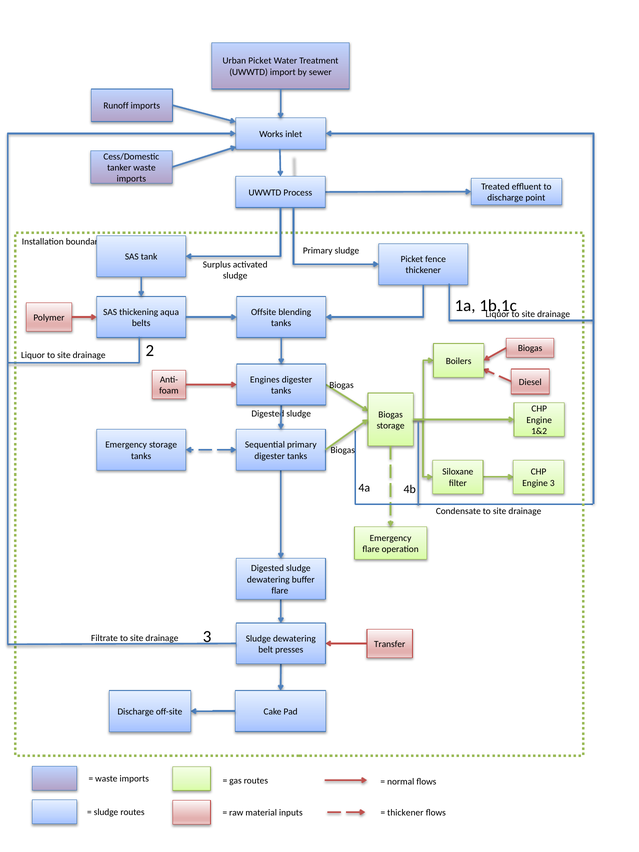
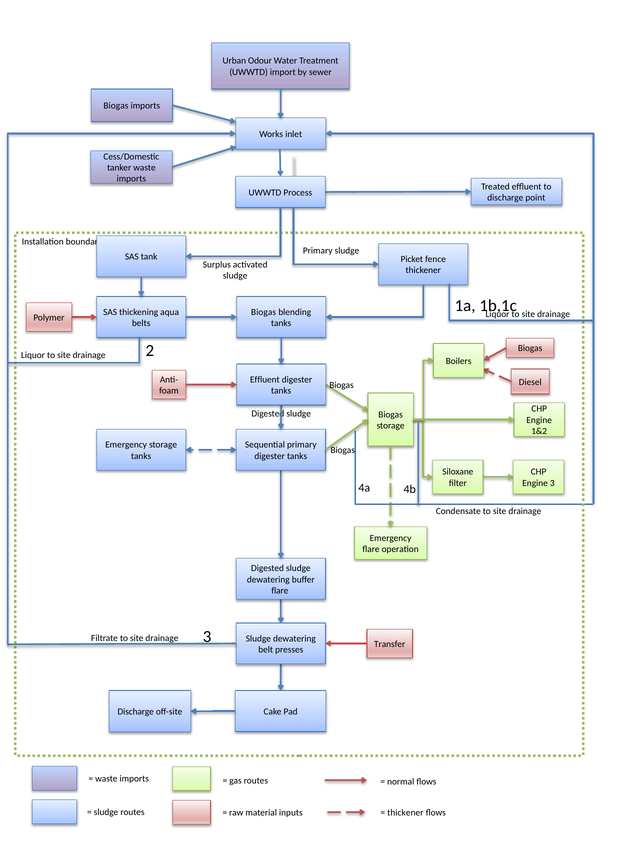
Urban Picket: Picket -> Odour (260, 61)
Runoff: Runoff -> Biogas (116, 106)
Offsite: Offsite -> Biogas (264, 312)
Engines: Engines -> Effluent (265, 380)
